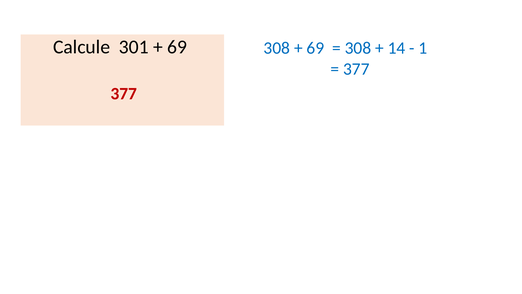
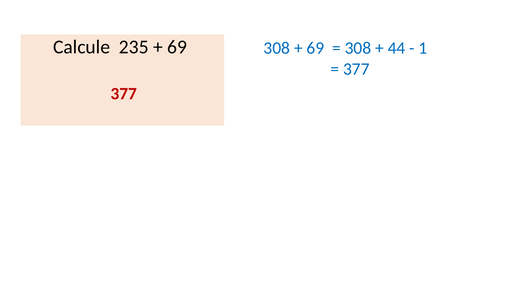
301: 301 -> 235 (134, 47)
14: 14 -> 44 (397, 48)
